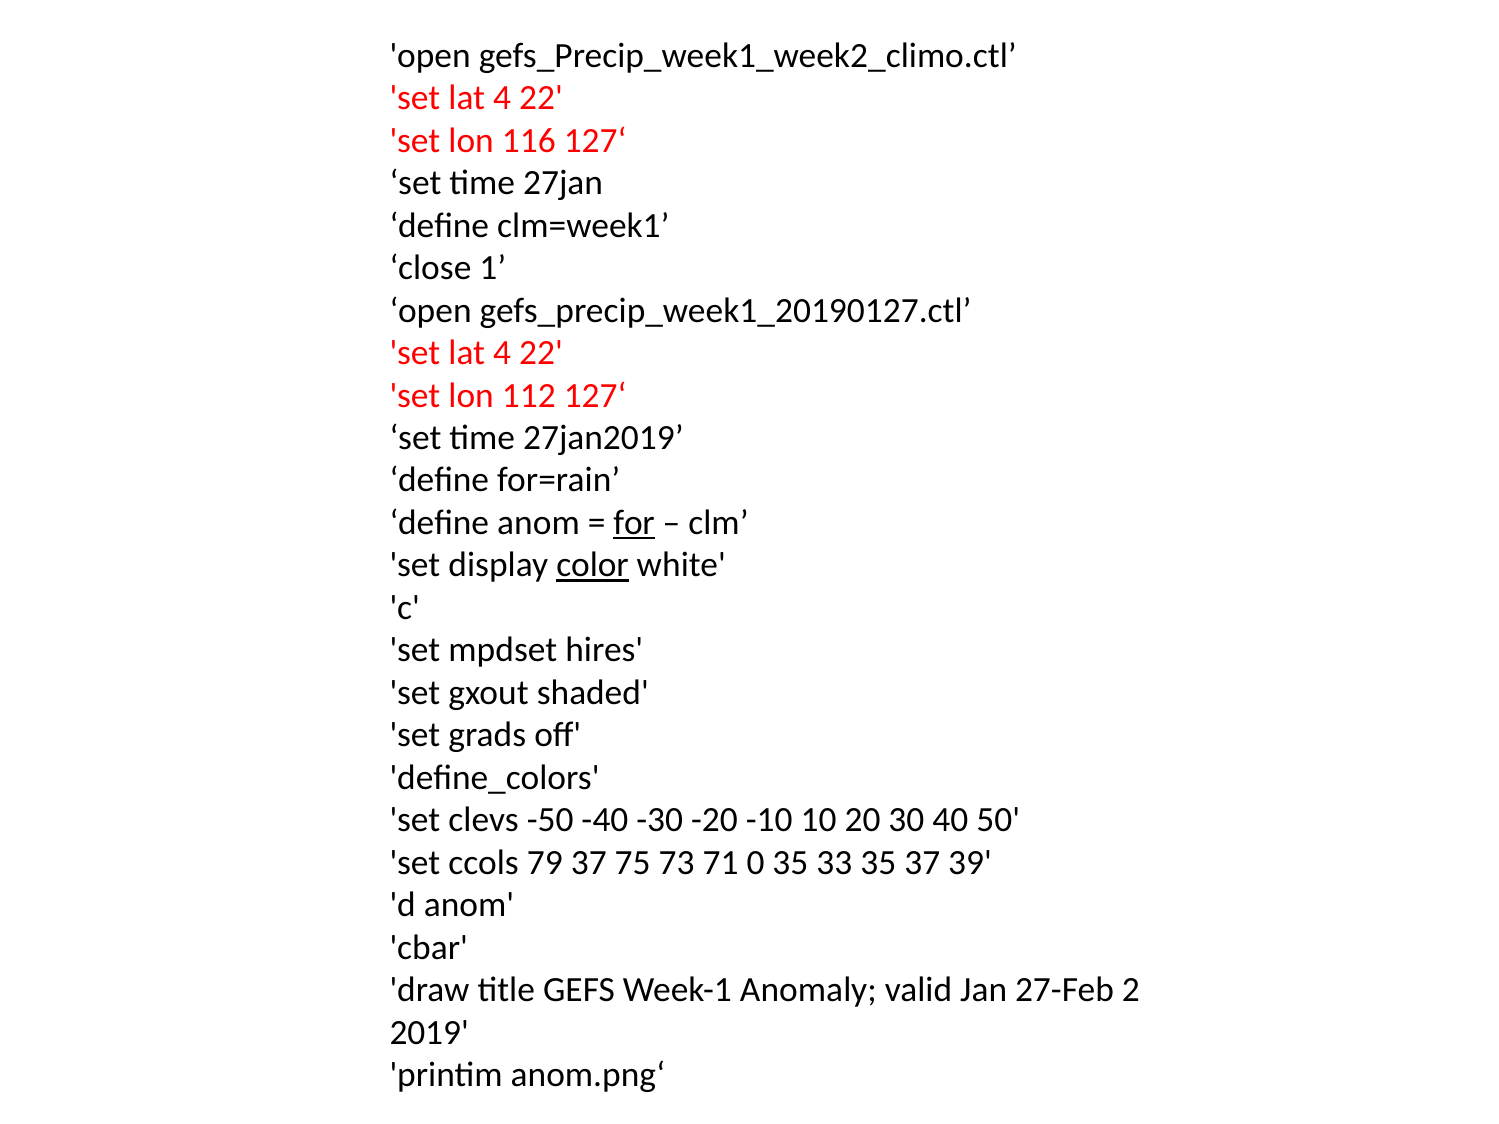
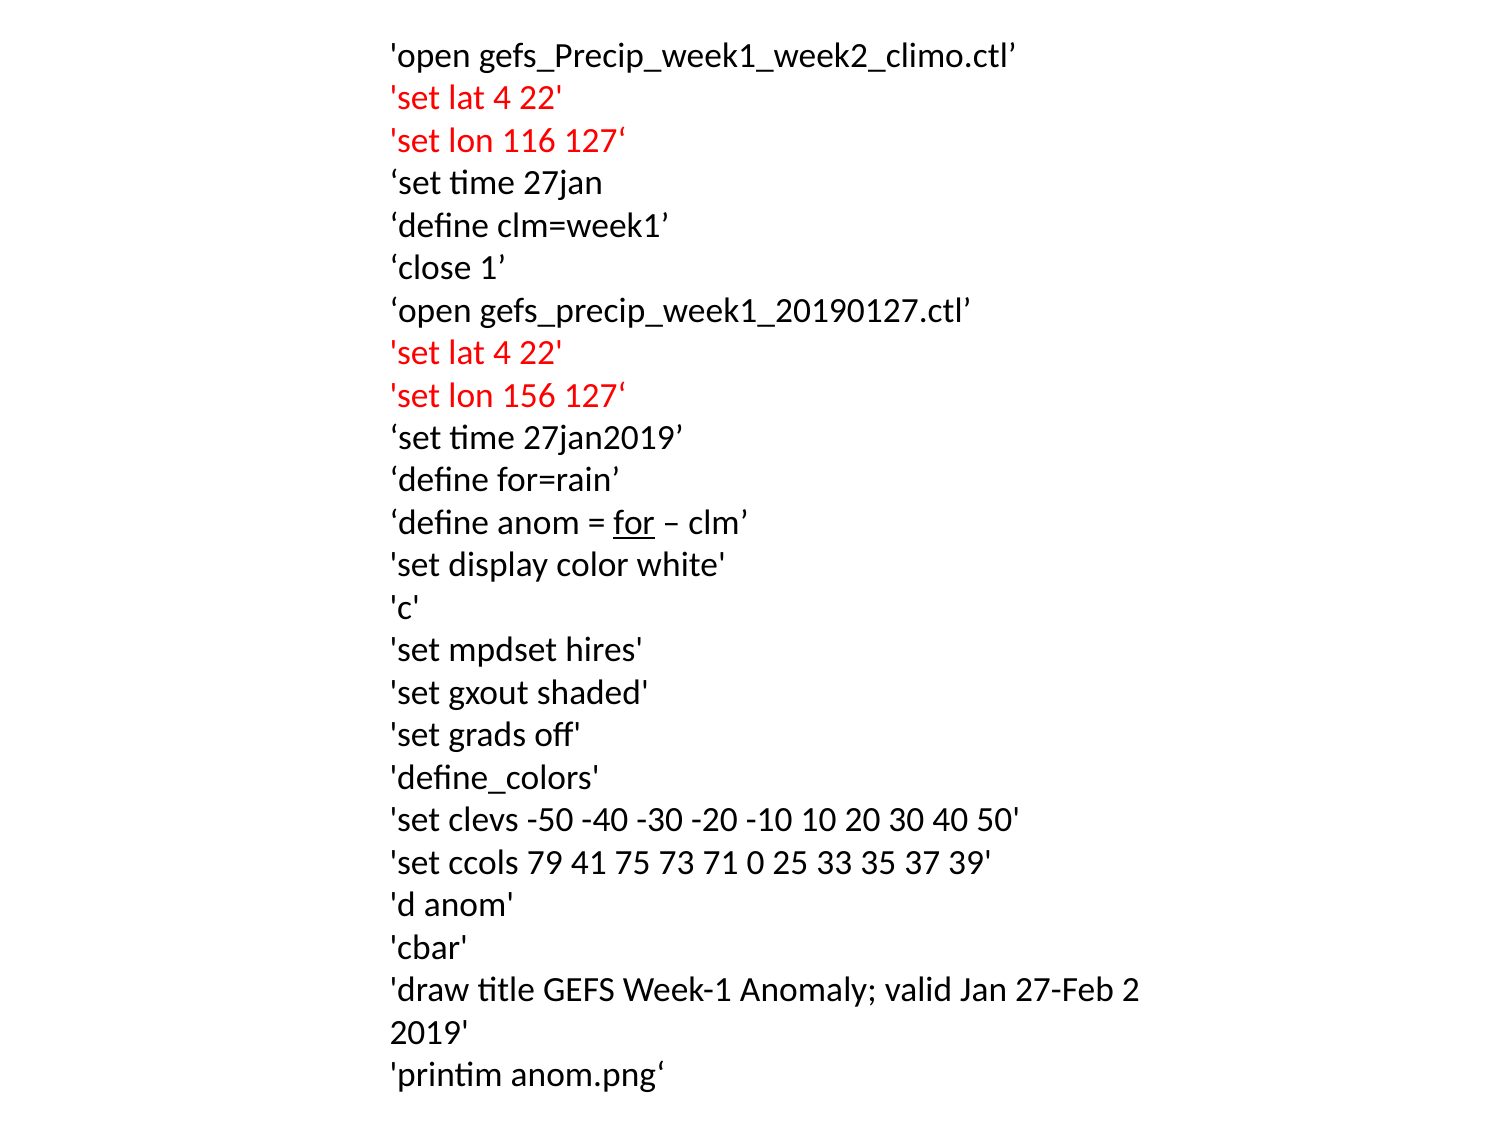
112: 112 -> 156 (529, 395)
color underline: present -> none (593, 565)
79 37: 37 -> 41 (589, 863)
0 35: 35 -> 25 (790, 863)
